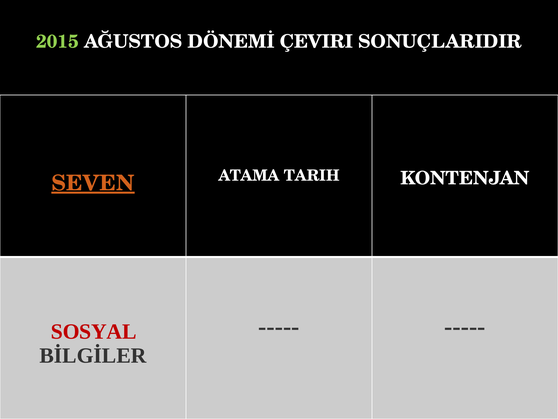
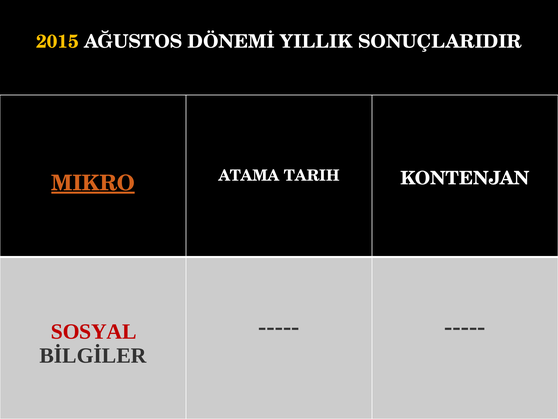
2015 colour: light green -> yellow (57, 42)
ÇEVIRI: ÇEVIRI -> YILLIK (316, 42)
SEVEN: SEVEN -> MIKRO (93, 183)
